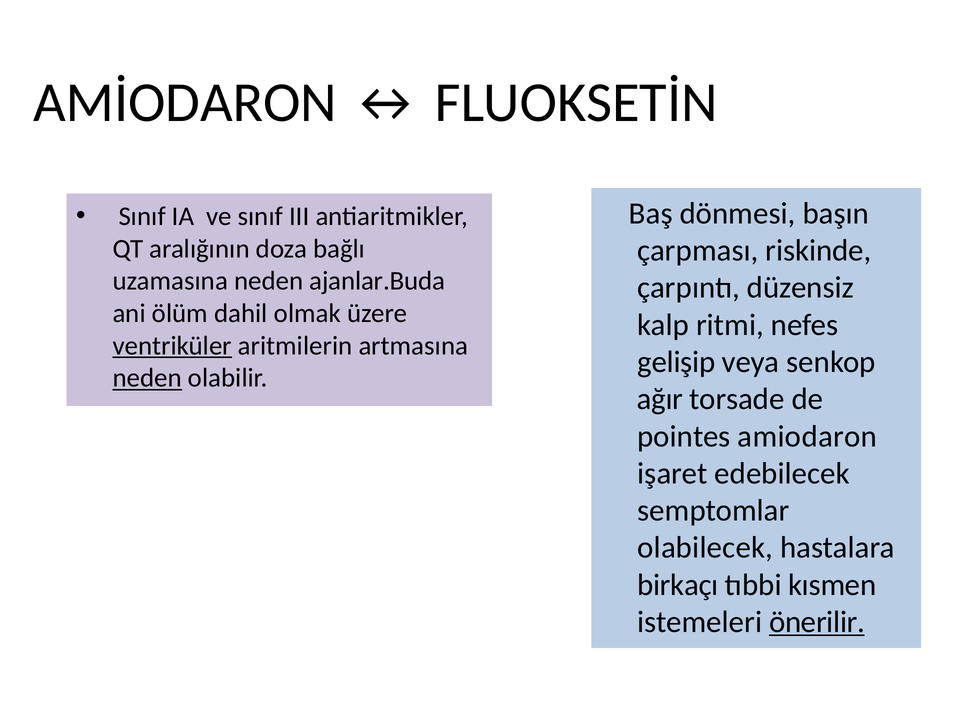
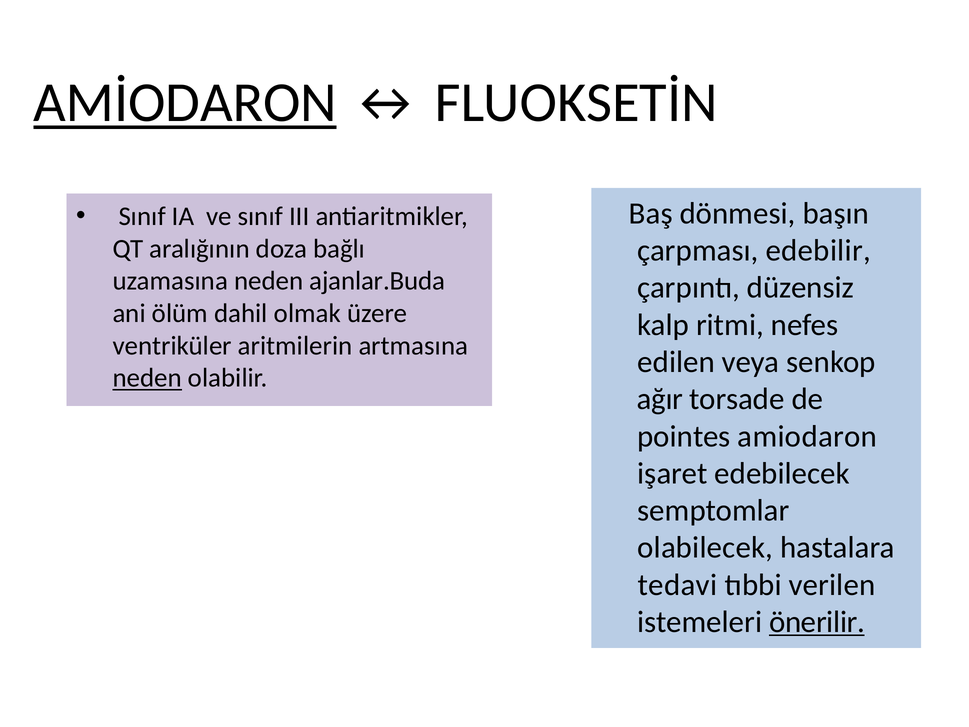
AMİODARON underline: none -> present (185, 103)
riskinde: riskinde -> edebilir (818, 251)
ventriküler underline: present -> none (172, 346)
gelişip: gelişip -> edilen (676, 362)
birkaçı: birkaçı -> tedavi (677, 585)
kısmen: kısmen -> verilen (832, 585)
